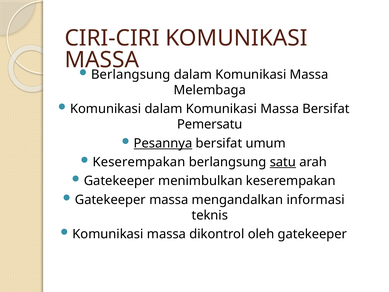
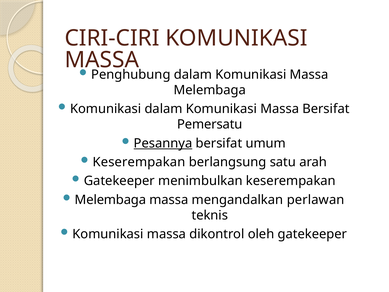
Berlangsung: Berlangsung -> Penghubung (131, 74)
satu underline: present -> none (283, 162)
Gatekeeper: Gatekeeper -> Melembaga (110, 200)
informasi: informasi -> perlawan (316, 200)
